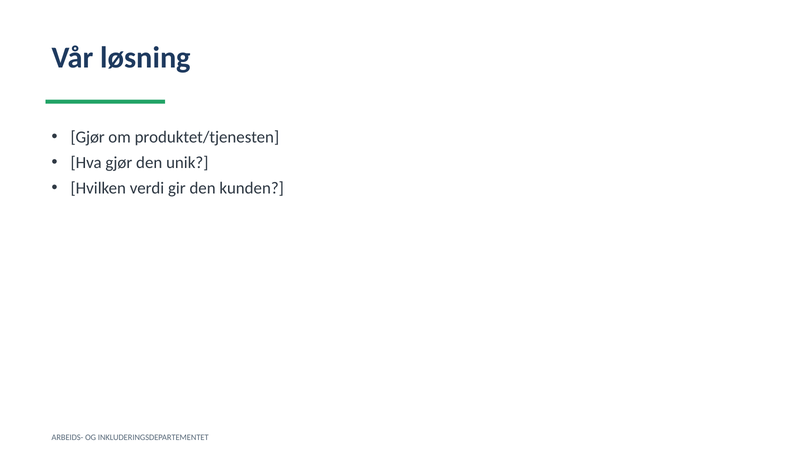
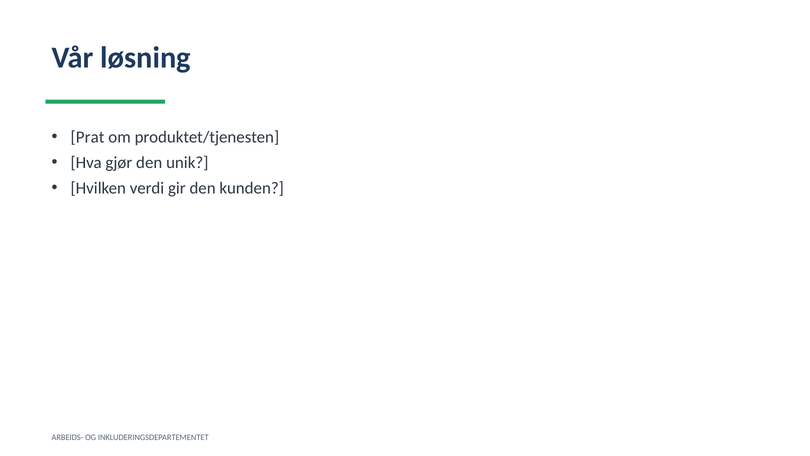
Gjør: Gjør -> Prat (88, 137)
